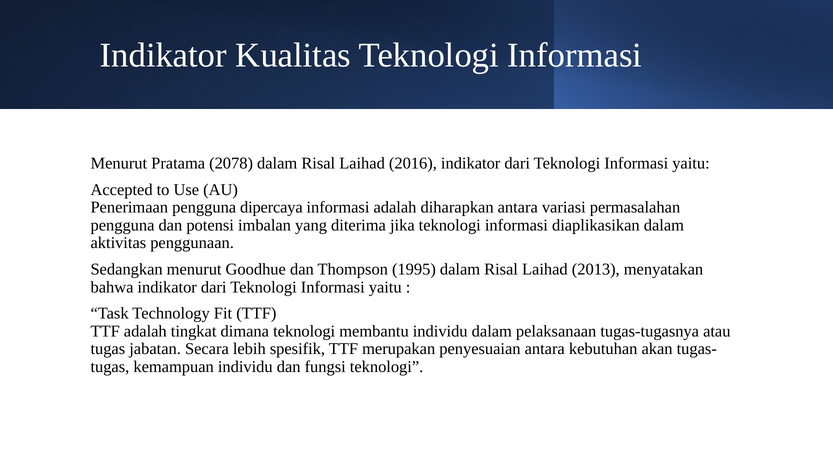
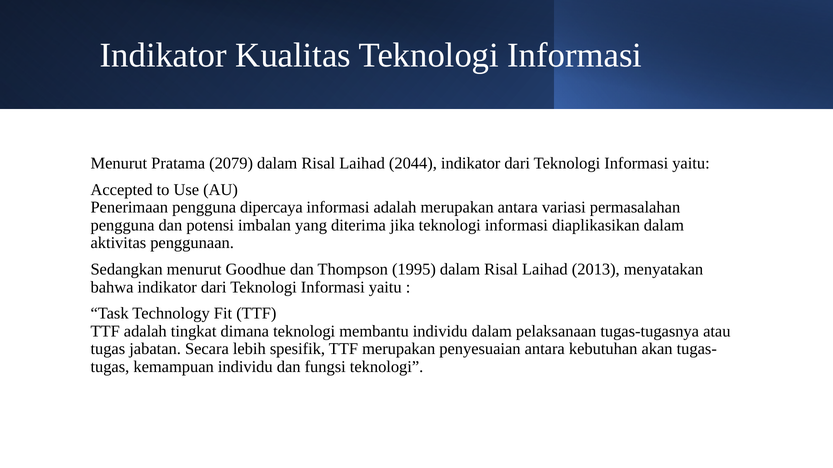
2078: 2078 -> 2079 (231, 163)
2016: 2016 -> 2044 (413, 163)
adalah diharapkan: diharapkan -> merupakan (457, 208)
